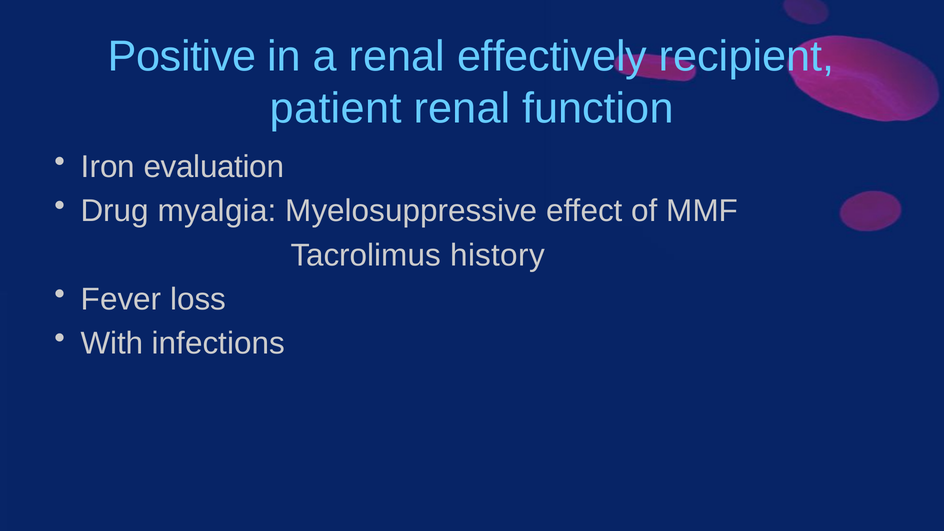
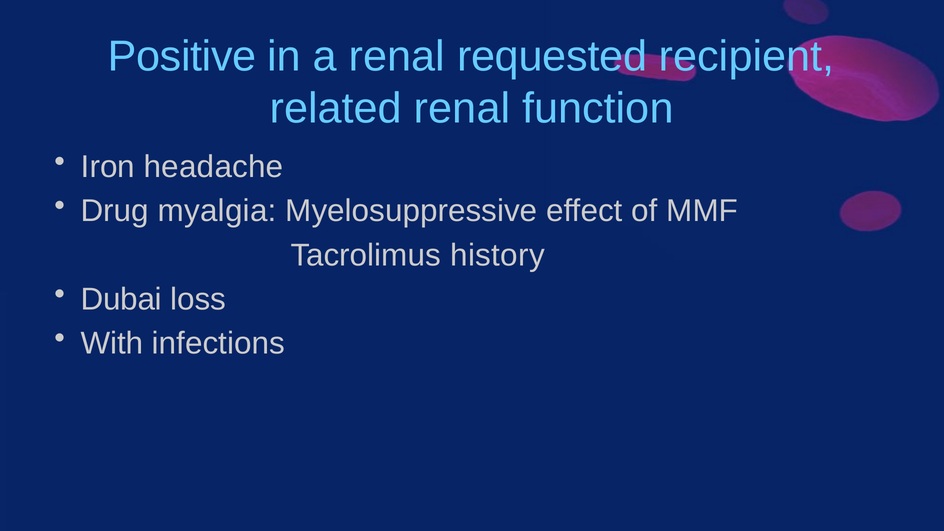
effectively: effectively -> requested (552, 57)
patient: patient -> related (336, 109)
evaluation: evaluation -> headache (214, 167)
Fever: Fever -> Dubai (121, 299)
